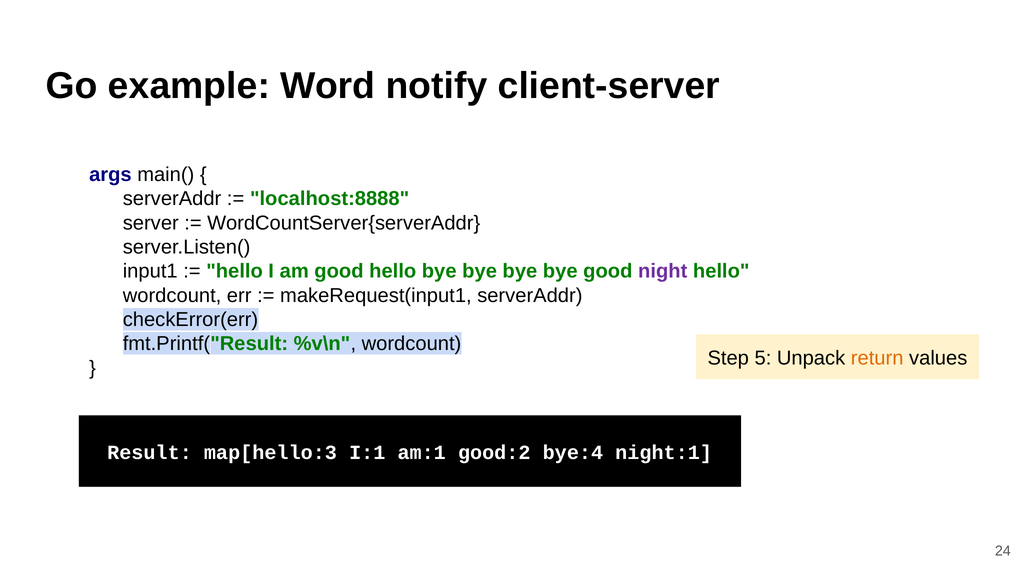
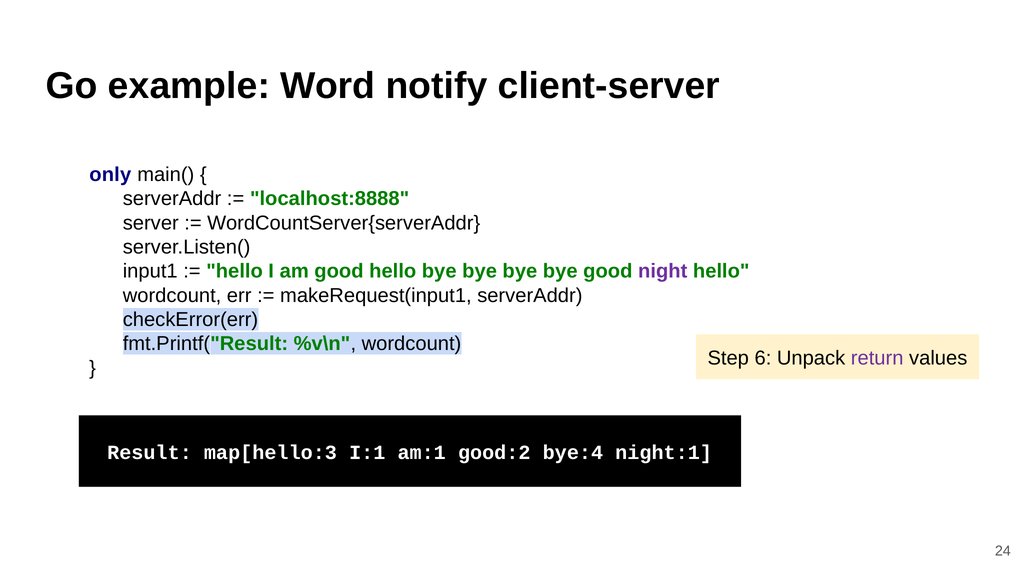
args: args -> only (110, 175)
5: 5 -> 6 (763, 358)
return colour: orange -> purple (877, 358)
